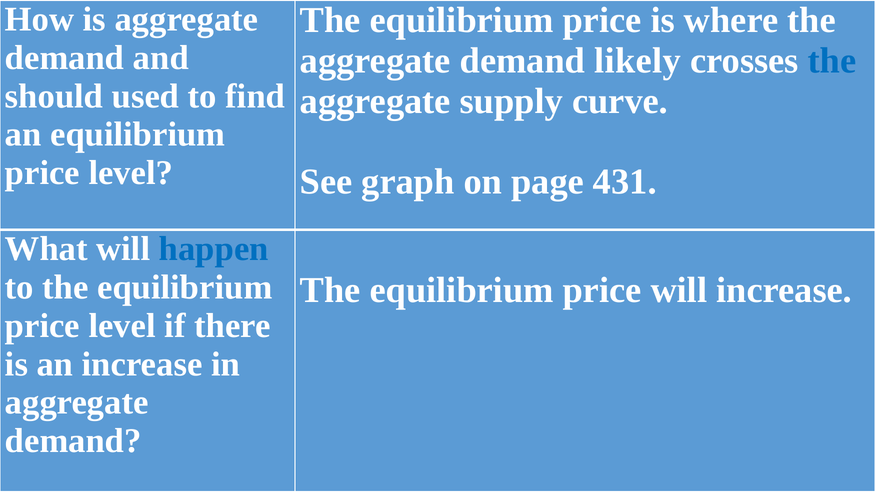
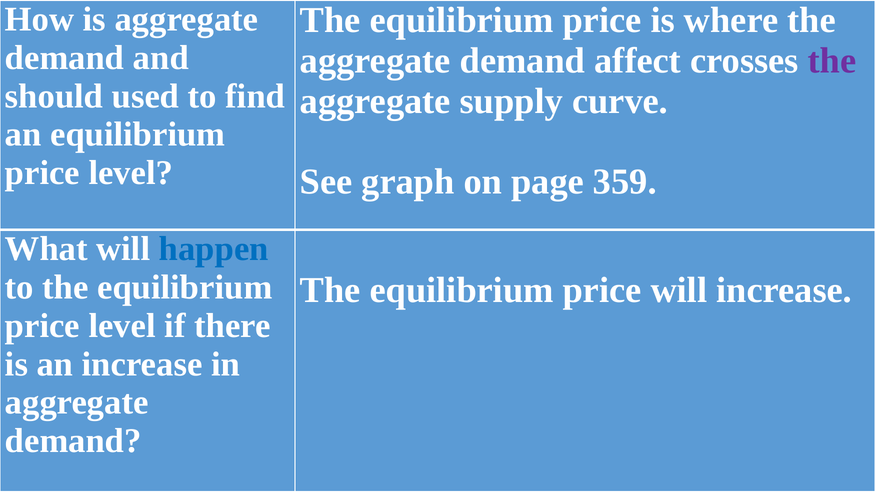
likely: likely -> affect (638, 61)
the colour: blue -> purple (832, 61)
431: 431 -> 359 (625, 182)
